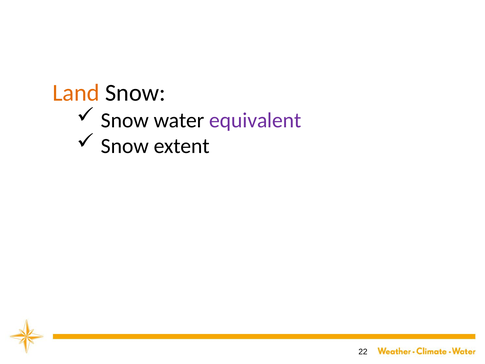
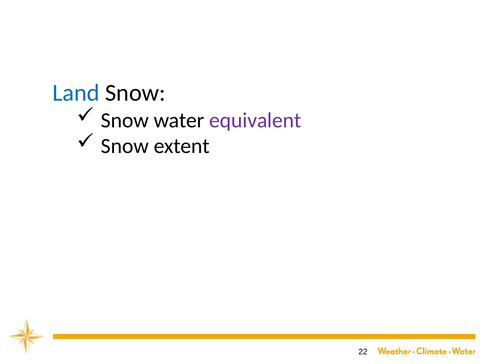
Land colour: orange -> blue (76, 93)
